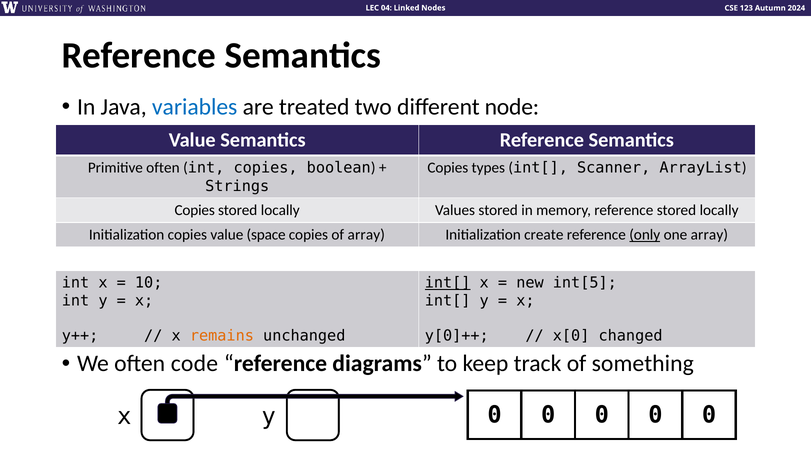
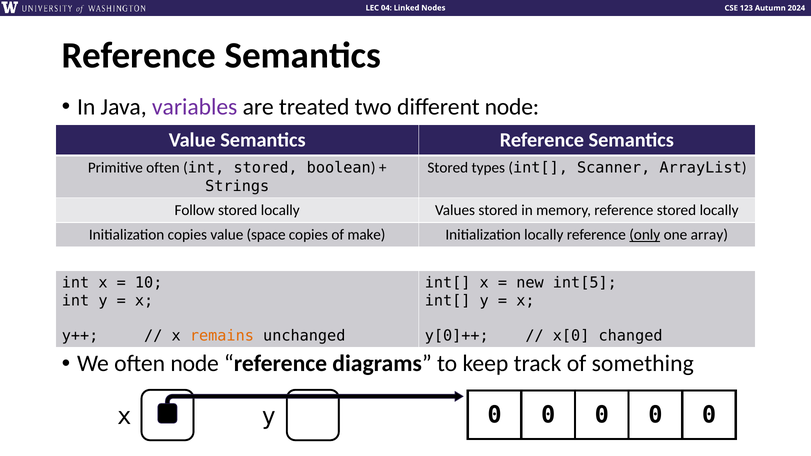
variables colour: blue -> purple (195, 107)
int copies: copies -> stored (266, 168)
Copies: Copies -> Stored (448, 168)
Copies: Copies -> Follow (195, 210)
of array: array -> make (366, 235)
Initialization create: create -> locally (544, 235)
int[ underline: present -> none (448, 283)
often code: code -> node (195, 364)
